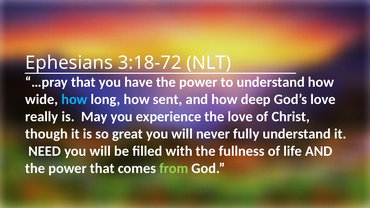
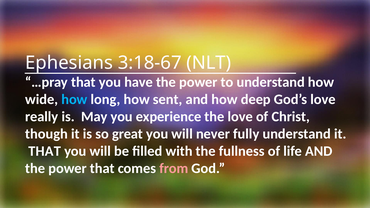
3:18-72: 3:18-72 -> 3:18-67 (150, 63)
NEED: NEED -> THAT (45, 151)
from colour: light green -> pink (174, 169)
